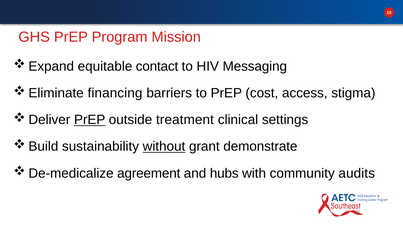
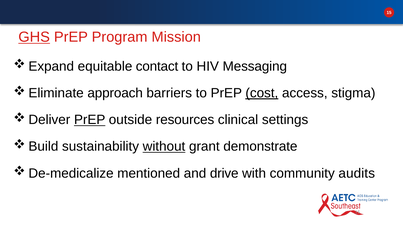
GHS underline: none -> present (34, 37)
financing: financing -> approach (115, 93)
cost underline: none -> present (262, 93)
treatment: treatment -> resources (185, 120)
agreement: agreement -> mentioned (149, 173)
hubs: hubs -> drive (224, 173)
